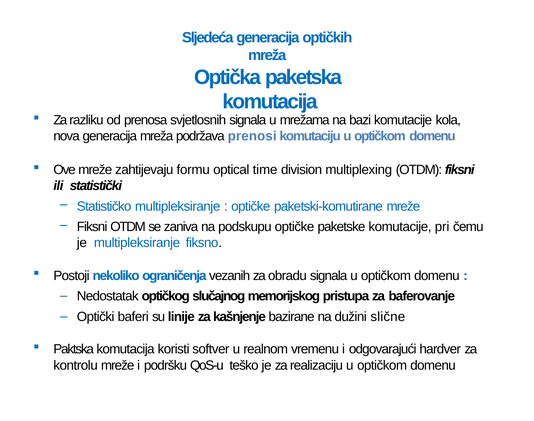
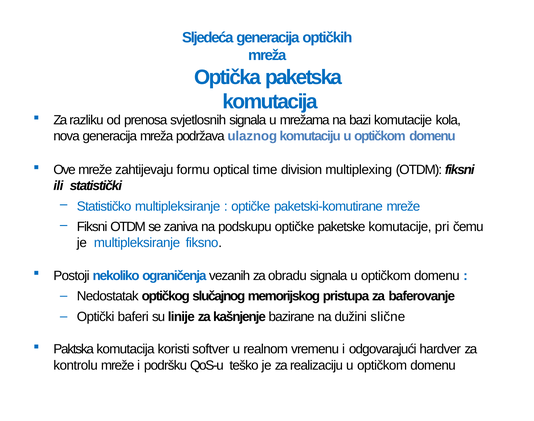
prenosi: prenosi -> ulaznog (252, 136)
